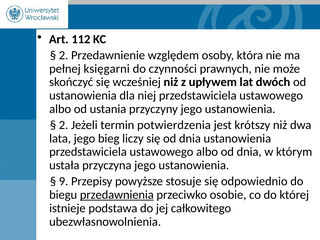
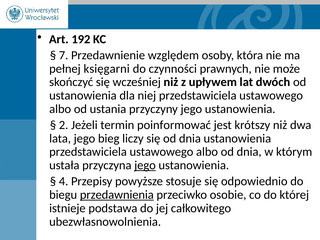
112: 112 -> 192 (81, 39)
2: 2 -> 7 (64, 55)
potwierdzenia: potwierdzenia -> poinformować (174, 125)
jego underline: none -> present (145, 165)
9: 9 -> 4 (64, 181)
